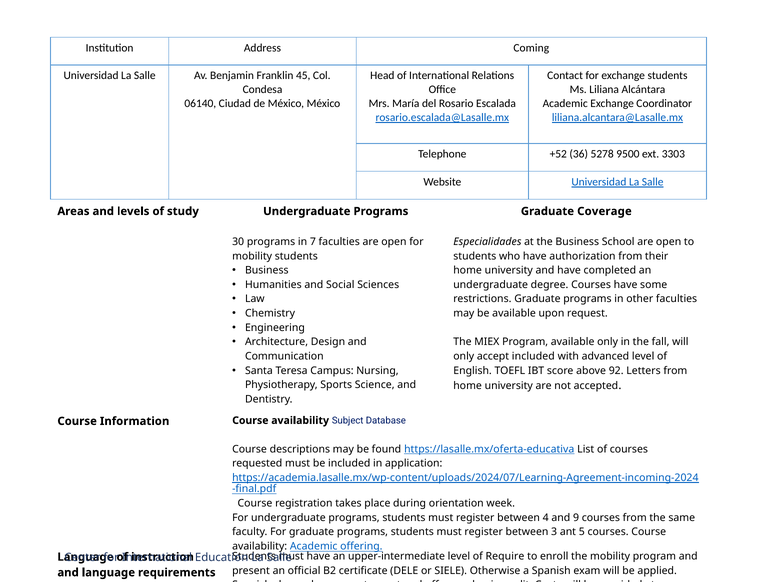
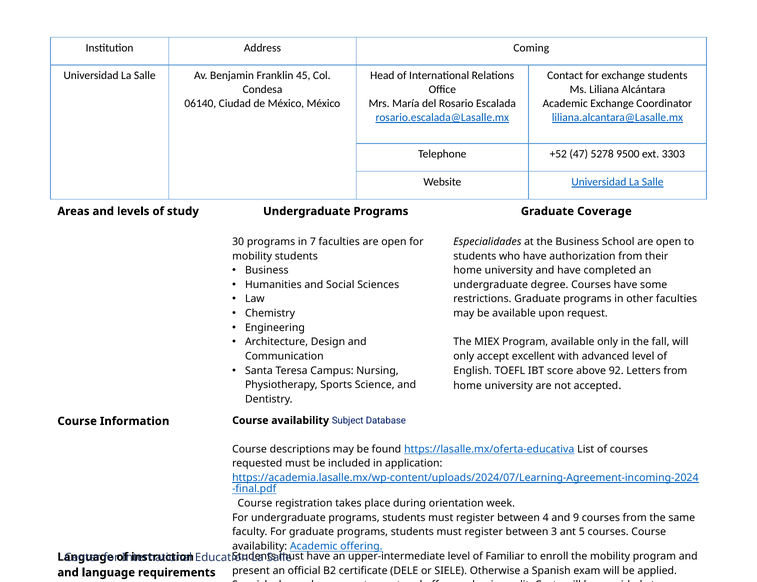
36: 36 -> 47 (579, 154)
accept included: included -> excellent (533, 356)
Require: Require -> Familiar (505, 556)
